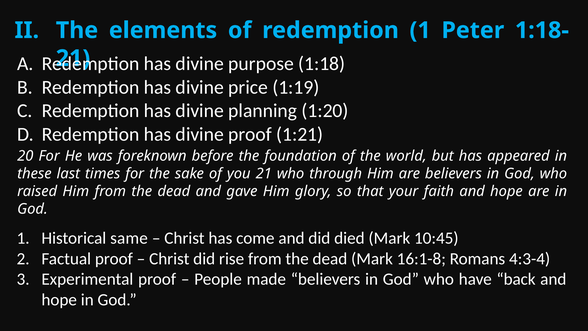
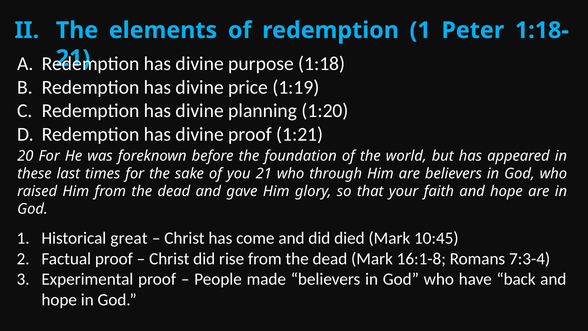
same: same -> great (129, 238)
4:3-4: 4:3-4 -> 7:3-4 (530, 259)
